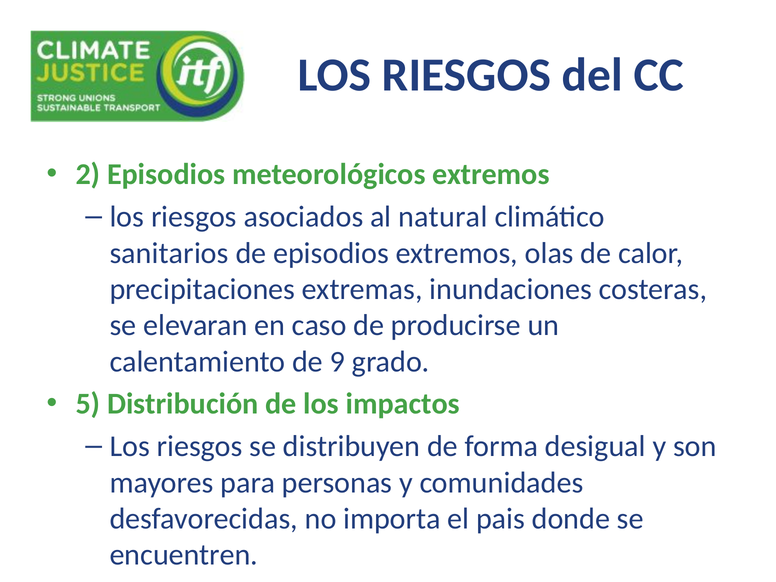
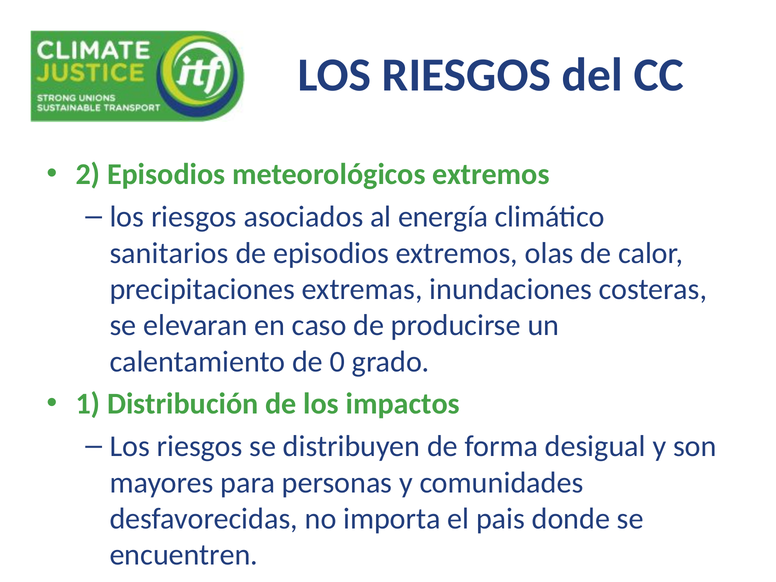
natural: natural -> energía (443, 217)
9: 9 -> 0 (337, 362)
5: 5 -> 1 (88, 404)
